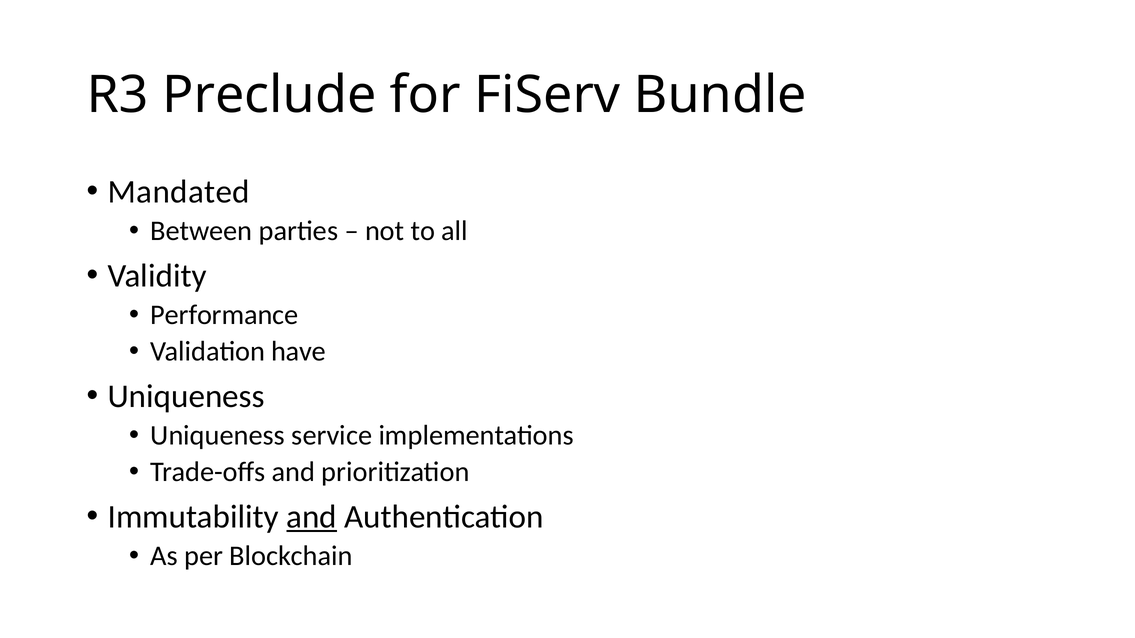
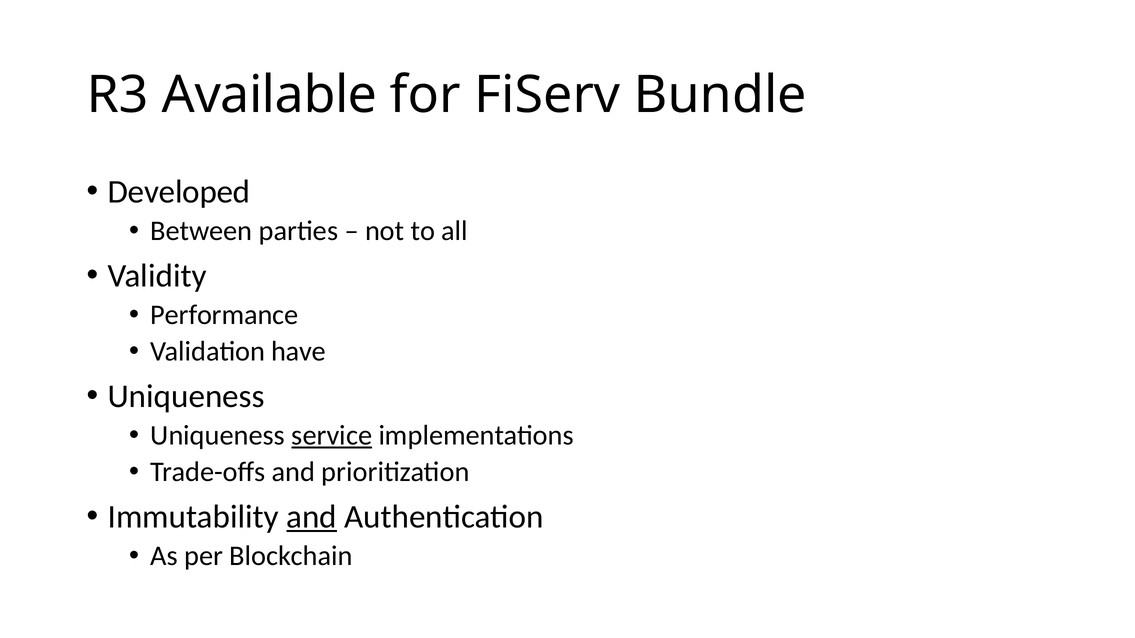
Preclude: Preclude -> Available (270, 95)
Mandated: Mandated -> Developed (179, 192)
service underline: none -> present (332, 436)
